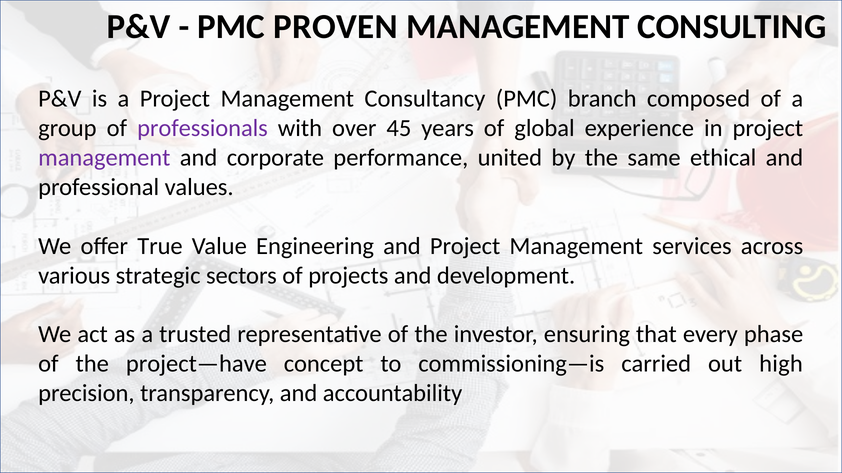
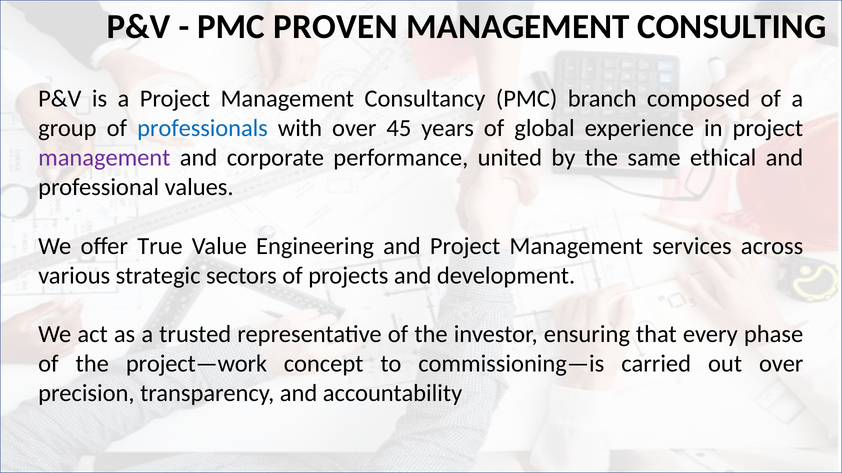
professionals colour: purple -> blue (203, 128)
project—have: project—have -> project—work (197, 364)
out high: high -> over (781, 364)
